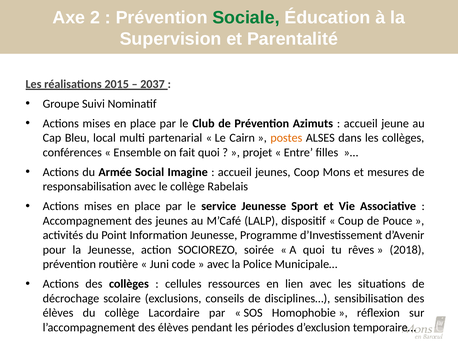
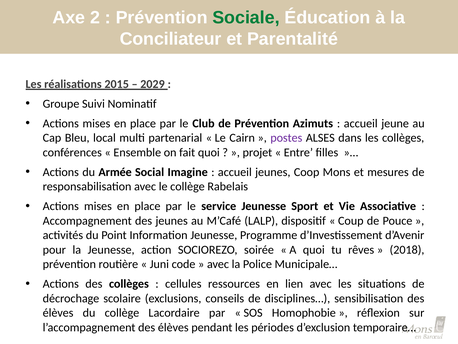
Supervision: Supervision -> Conciliateur (171, 39)
2037: 2037 -> 2029 (152, 84)
postes colour: orange -> purple (286, 138)
